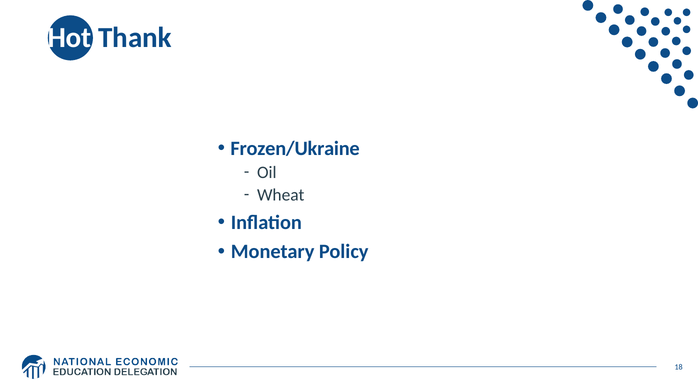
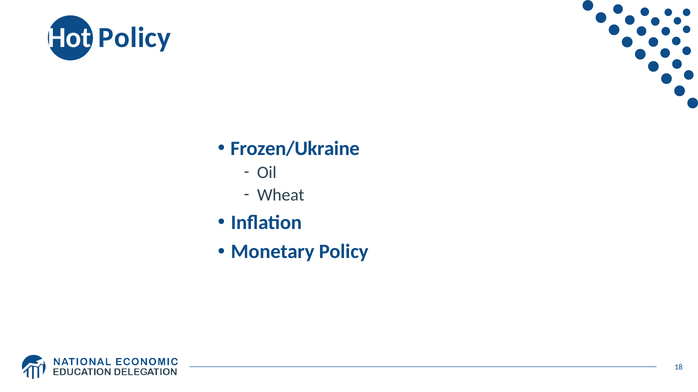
Hot Thank: Thank -> Policy (135, 38)
